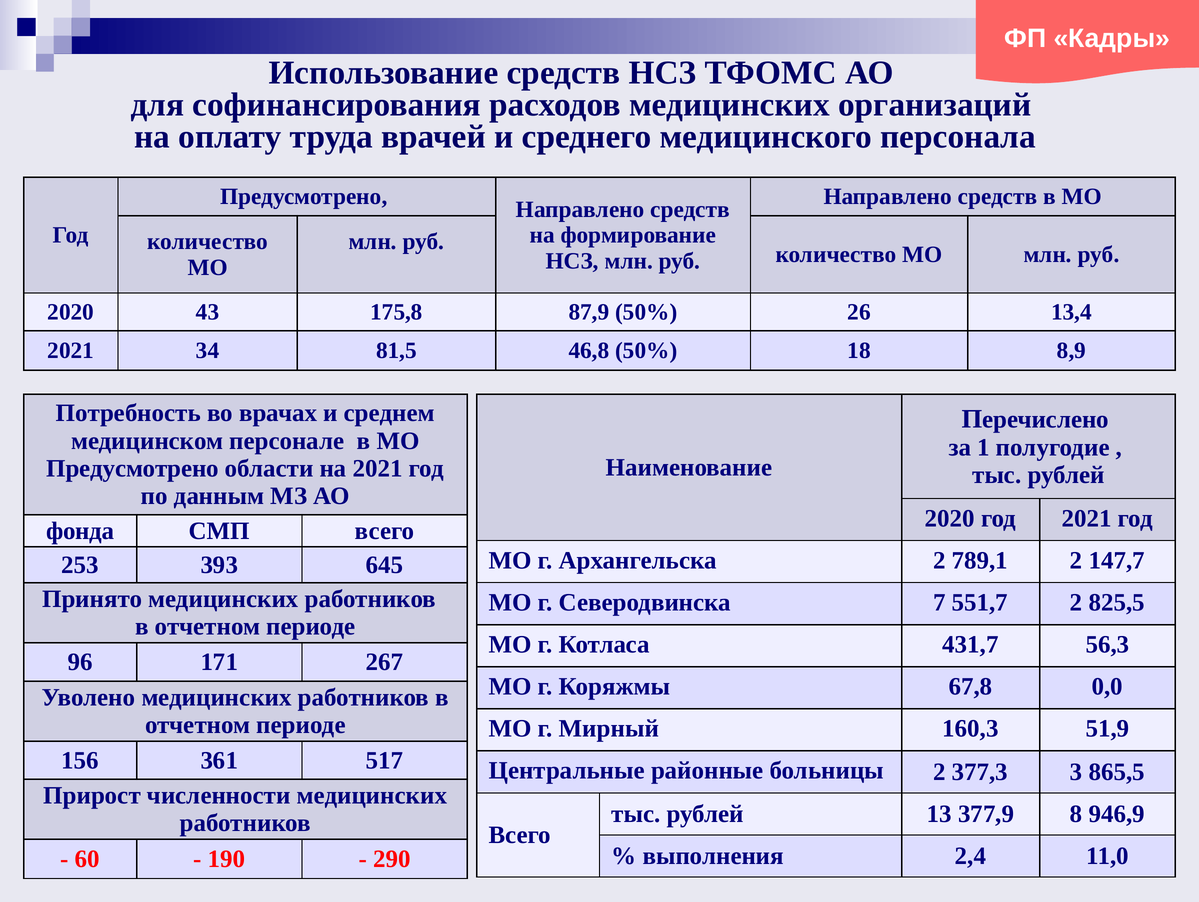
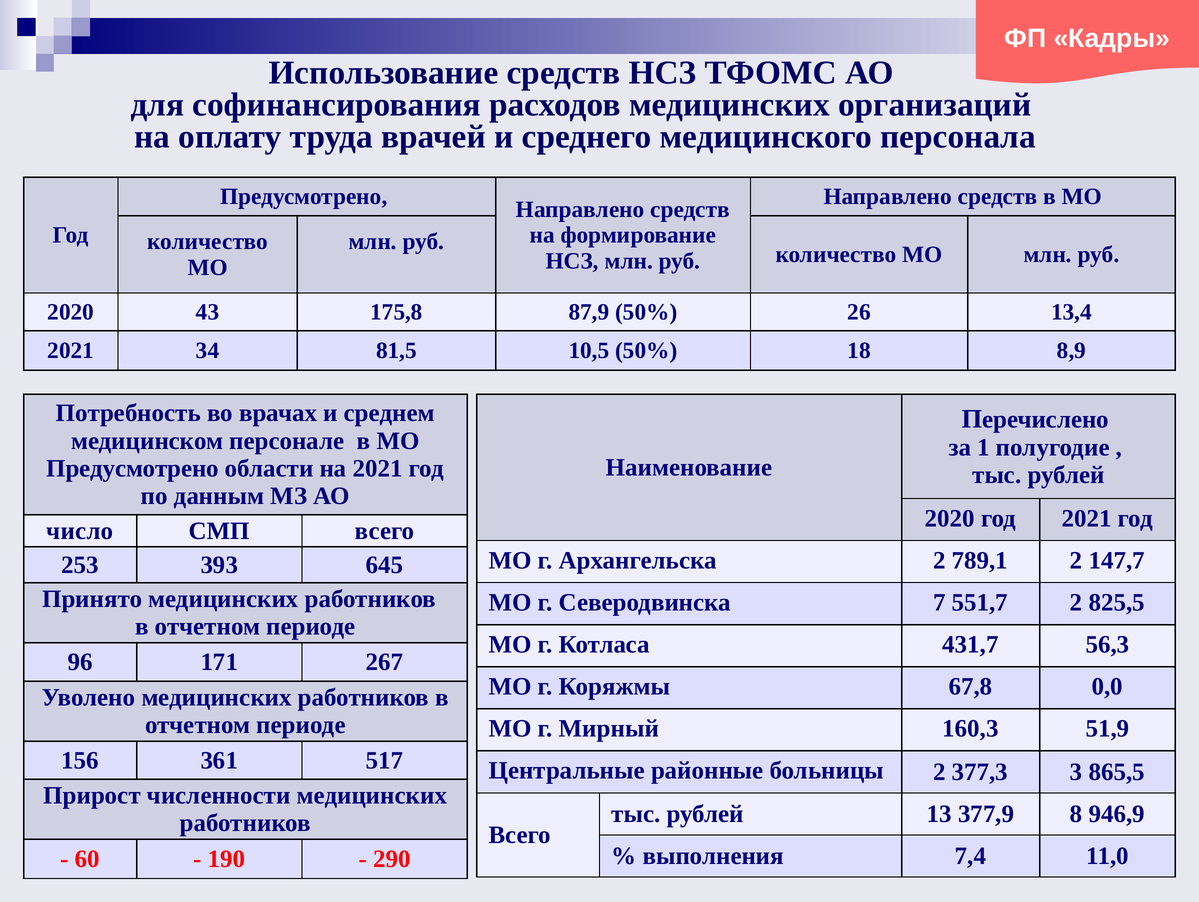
46,8: 46,8 -> 10,5 (589, 351)
фонда: фонда -> число (80, 531)
2,4: 2,4 -> 7,4 (971, 856)
